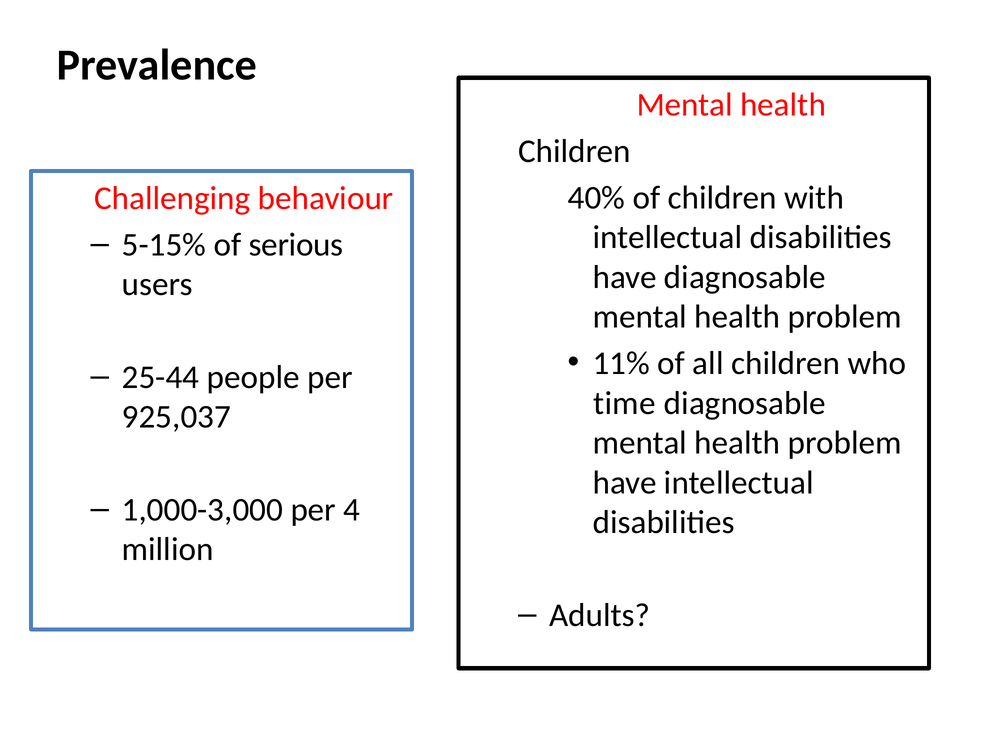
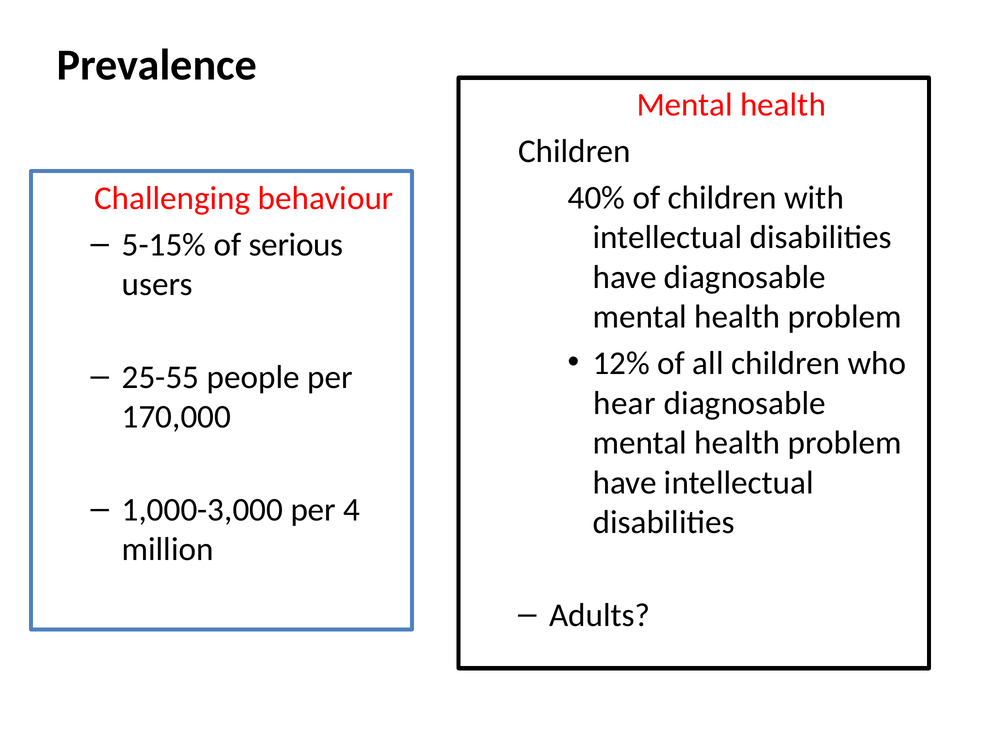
11%: 11% -> 12% (621, 364)
25-44: 25-44 -> 25-55 (161, 377)
time: time -> hear (624, 403)
925,037: 925,037 -> 170,000 (176, 417)
